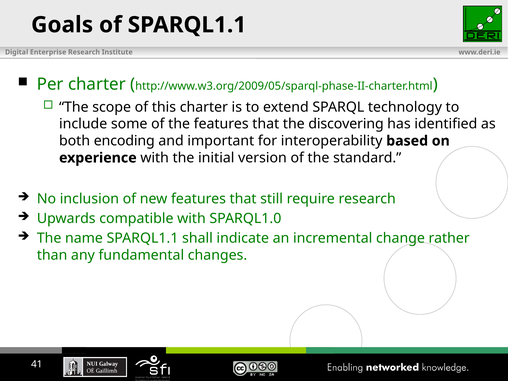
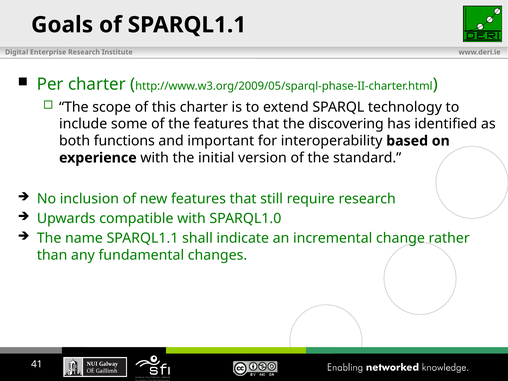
encoding: encoding -> functions (124, 141)
